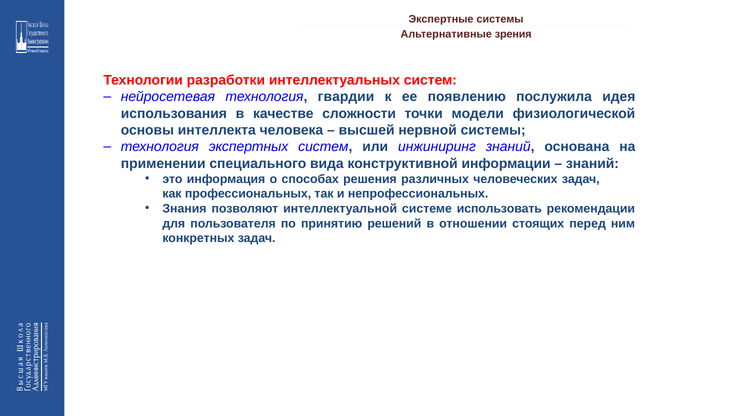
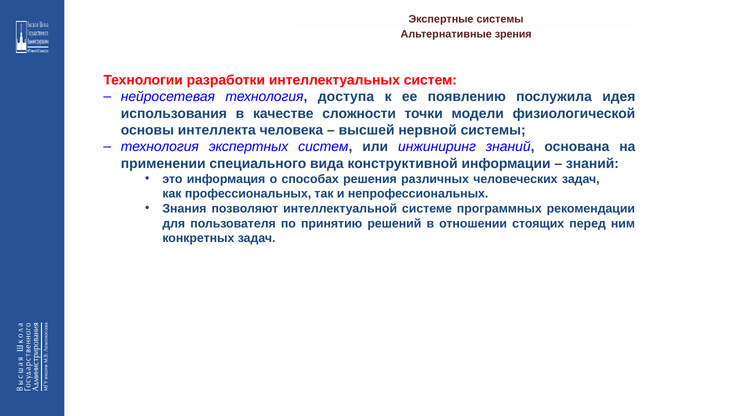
гвардии: гвардии -> доступа (346, 97)
использовать: использовать -> программных (499, 209)
